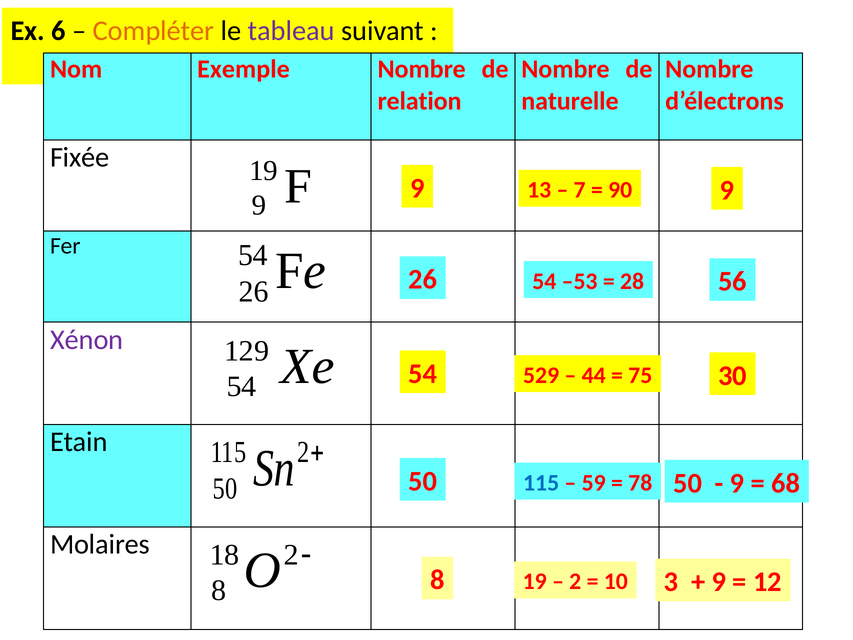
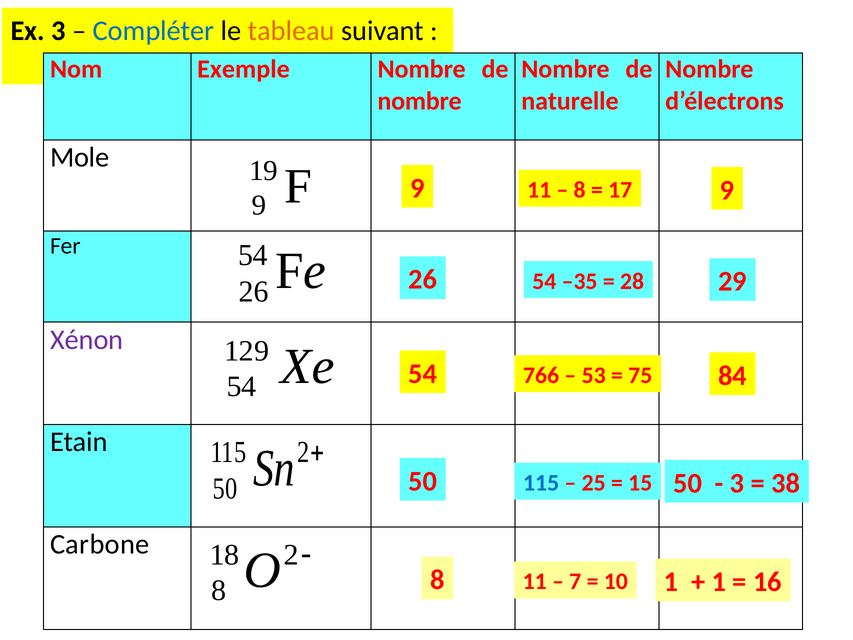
Ex 6: 6 -> 3 (59, 31)
Compléter colour: orange -> blue (154, 31)
tableau colour: purple -> orange (291, 31)
relation: relation -> nombre (420, 101)
Fixée: Fixée -> Mole (80, 157)
9 13: 13 -> 11 (539, 190)
7: 7 -> 8 (580, 190)
90: 90 -> 17 (620, 190)
–53: –53 -> –35 (580, 281)
56: 56 -> 29 (732, 281)
529: 529 -> 766 (541, 375)
44: 44 -> 53 (594, 375)
30: 30 -> 84 (732, 376)
59: 59 -> 25 (594, 483)
78: 78 -> 15 (640, 483)
9: 9 -> 3 (737, 483)
68: 68 -> 38 (786, 483)
Molaires: Molaires -> Carbone (100, 544)
8 19: 19 -> 11 (535, 581)
2: 2 -> 7 (575, 581)
10 3: 3 -> 1 (671, 582)
9: 9 -> 1 (719, 582)
12: 12 -> 16 (767, 582)
